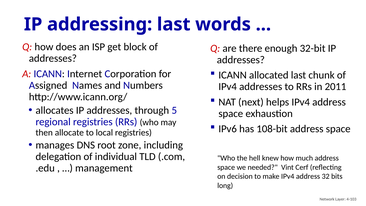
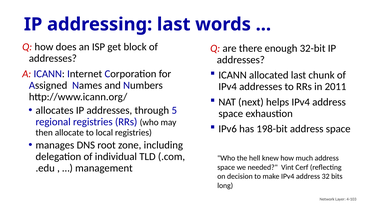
108-bit: 108-bit -> 198-bit (272, 129)
